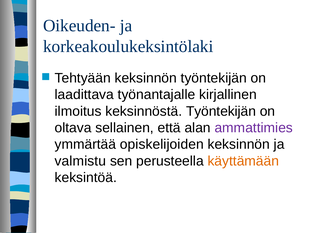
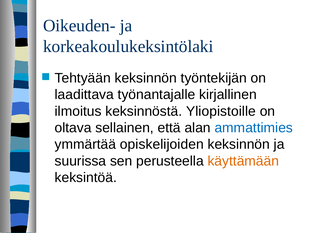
keksinnöstä Työntekijän: Työntekijän -> Yliopistoille (221, 111)
ammattimies colour: purple -> blue (254, 128)
valmistu: valmistu -> suurissa (80, 161)
